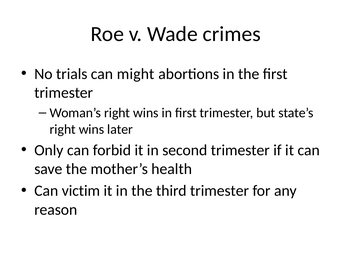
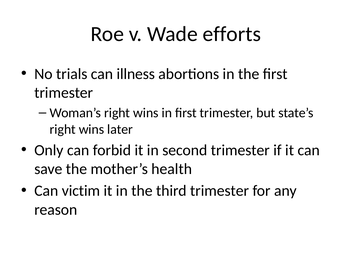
crimes: crimes -> efforts (232, 34)
might: might -> illness (136, 74)
